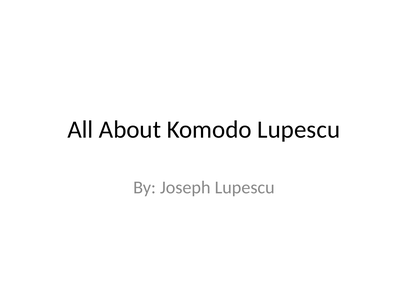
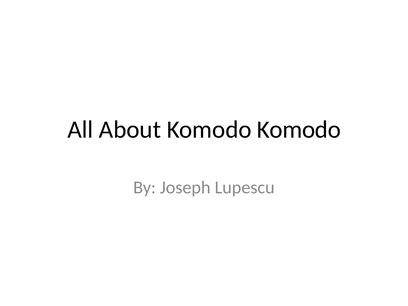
Komodo Lupescu: Lupescu -> Komodo (299, 130)
